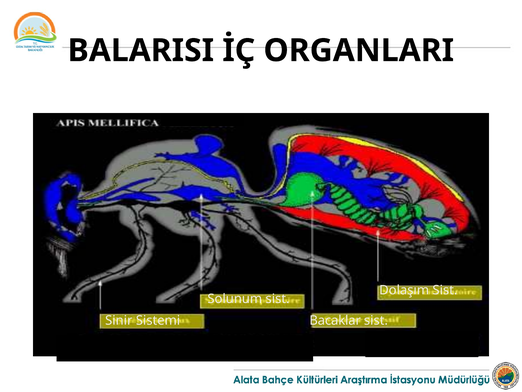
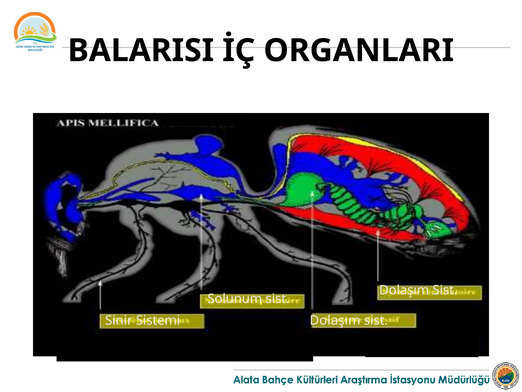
Bacaklar: Bacaklar -> Dolaşım (335, 320)
